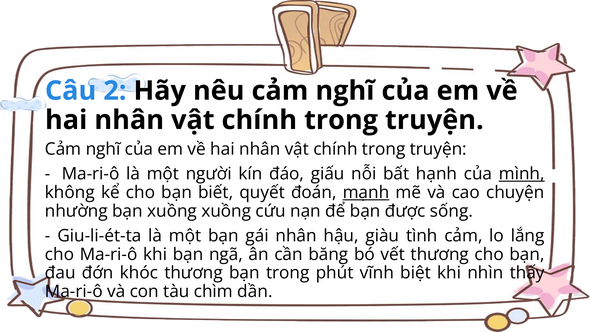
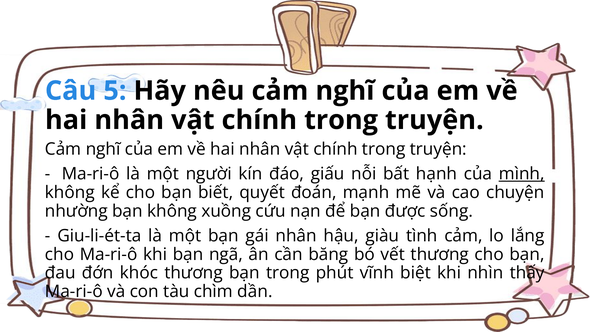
2: 2 -> 5 (115, 91)
mạnh underline: present -> none (366, 192)
bạn xuồng: xuồng -> không (172, 211)
